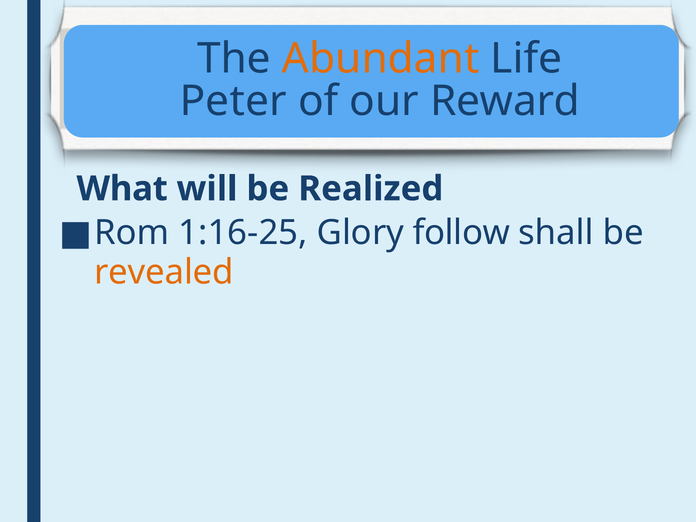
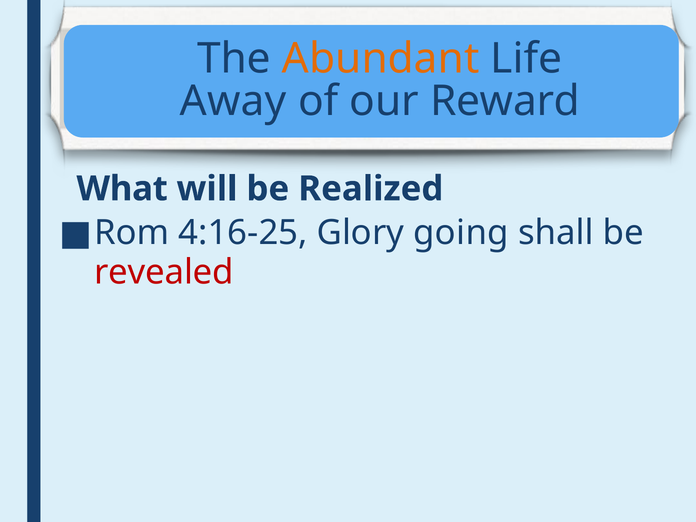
Peter: Peter -> Away (233, 101)
1:16-25: 1:16-25 -> 4:16-25 (243, 233)
follow: follow -> going (461, 233)
revealed colour: orange -> red (164, 272)
